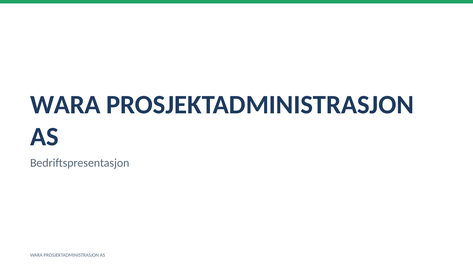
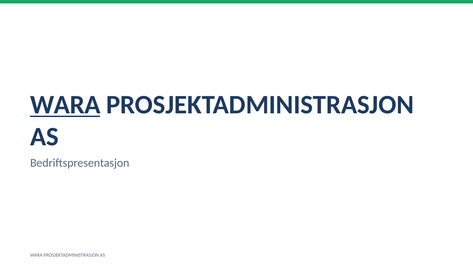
WARA underline: none -> present (65, 105)
